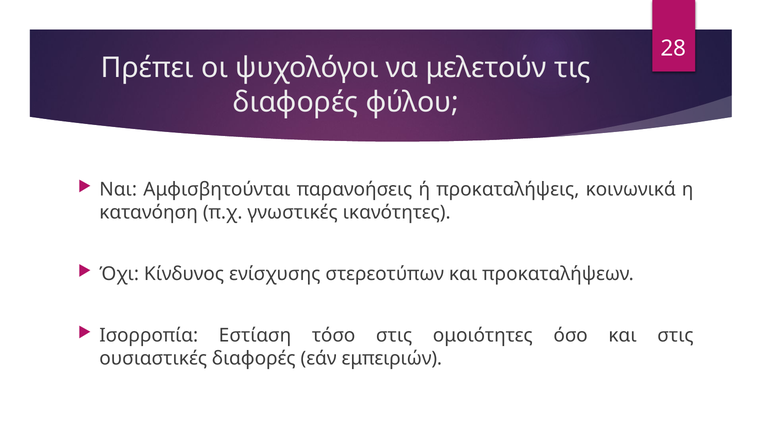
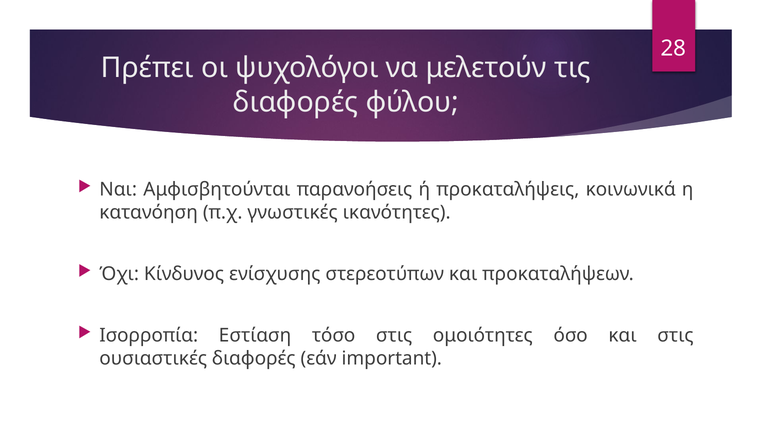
εμπειριών: εμπειριών -> important (392, 358)
